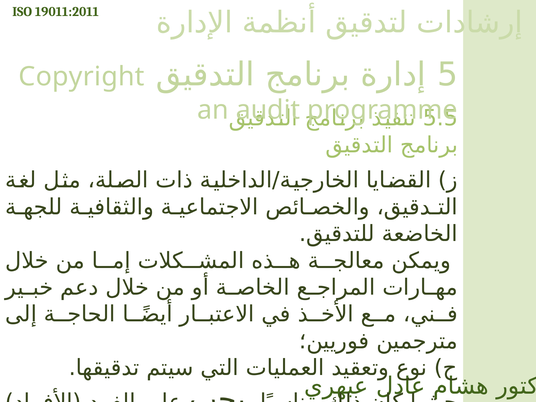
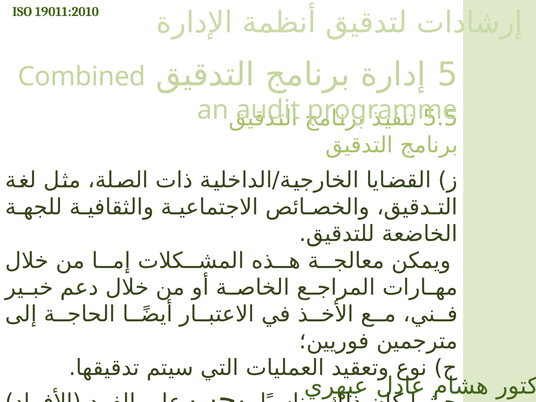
19011:2011: 19011:2011 -> 19011:2010 (67, 12)
Copyright: Copyright -> Combined (82, 77)
